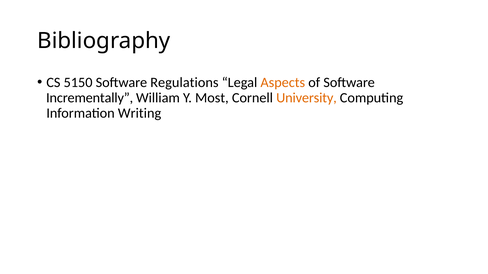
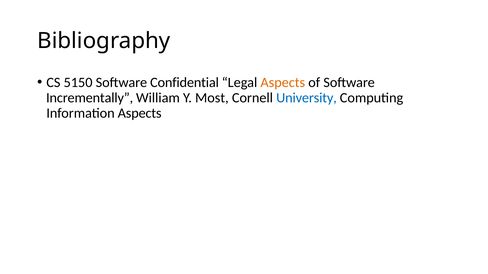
Regulations: Regulations -> Confidential (185, 83)
University colour: orange -> blue (307, 98)
Information Writing: Writing -> Aspects (140, 113)
